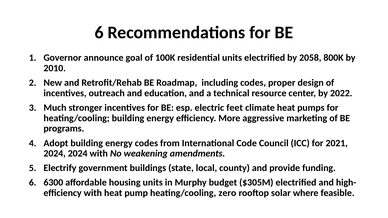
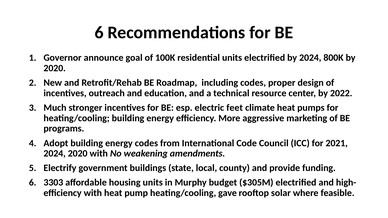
by 2058: 2058 -> 2024 (310, 58)
2010: 2010 -> 2020 (55, 68)
2024 2024: 2024 -> 2020 (78, 154)
6300: 6300 -> 3303 (53, 183)
zero: zero -> gave (227, 193)
